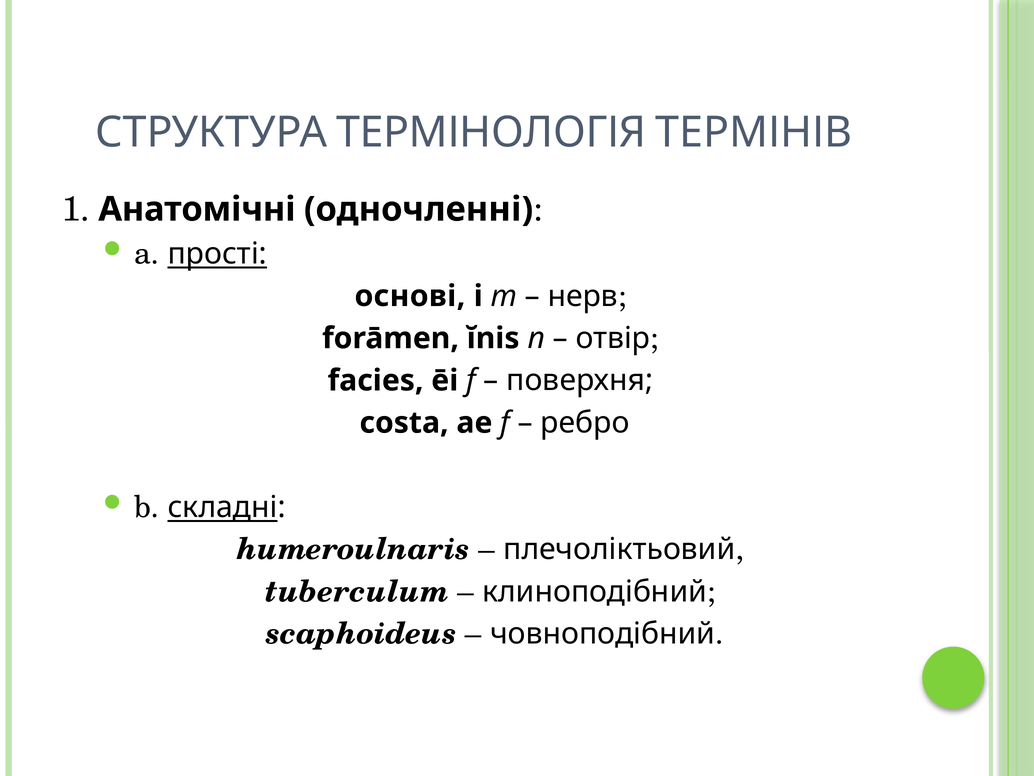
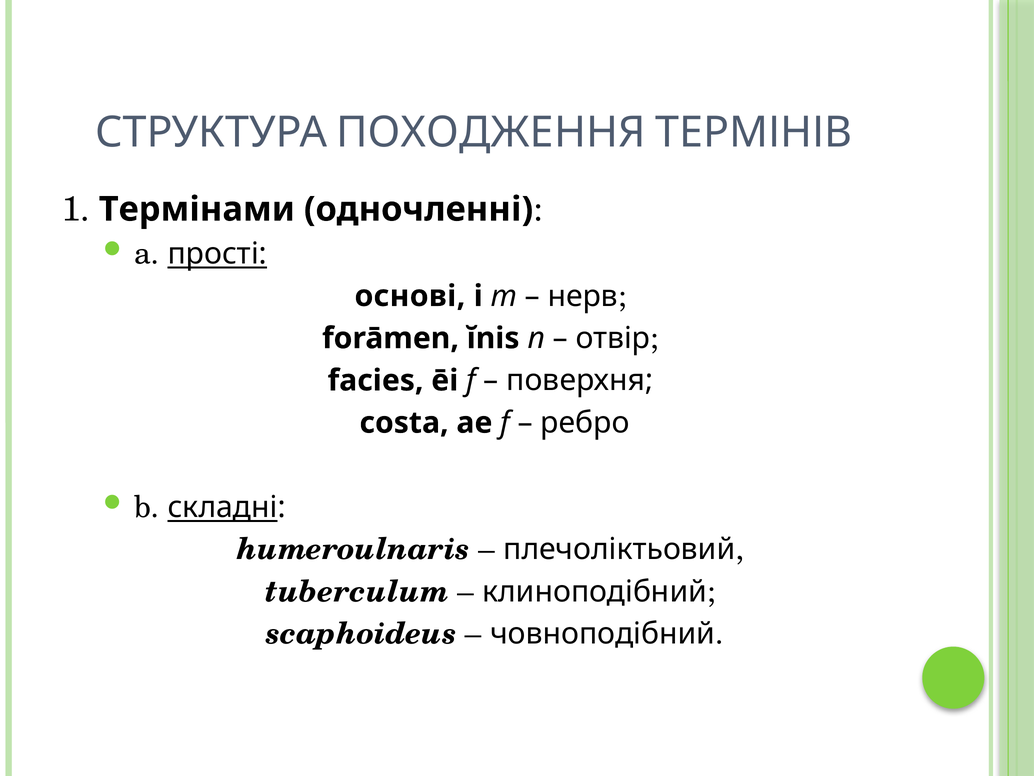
ТЕРМІНОЛОГІЯ: ТЕРМІНОЛОГІЯ -> ПОХОДЖЕННЯ (491, 132)
Анатомічні: Анатомічні -> Термінами (197, 209)
